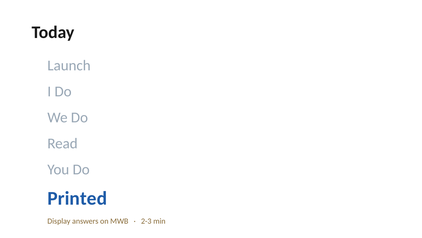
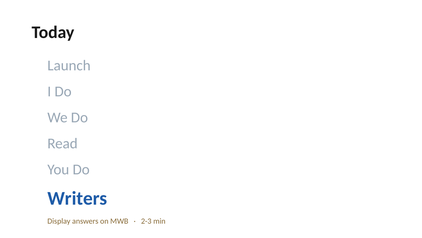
Printed: Printed -> Writers (77, 198)
